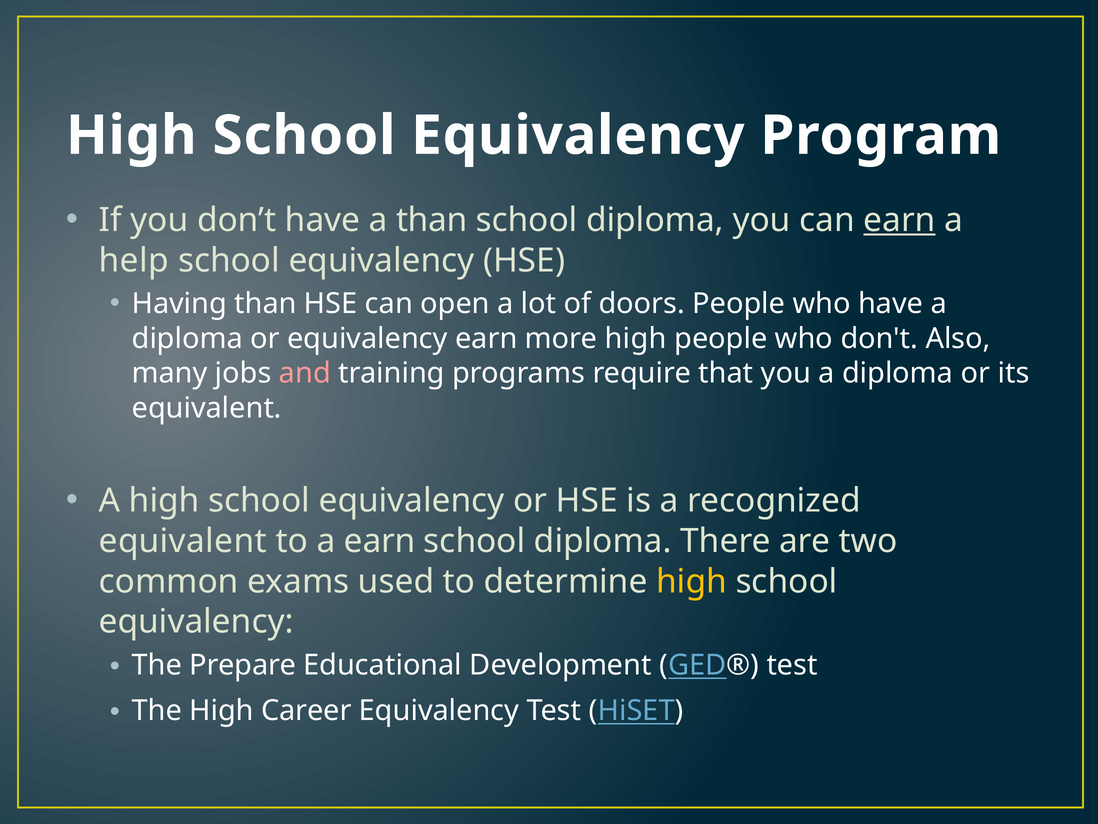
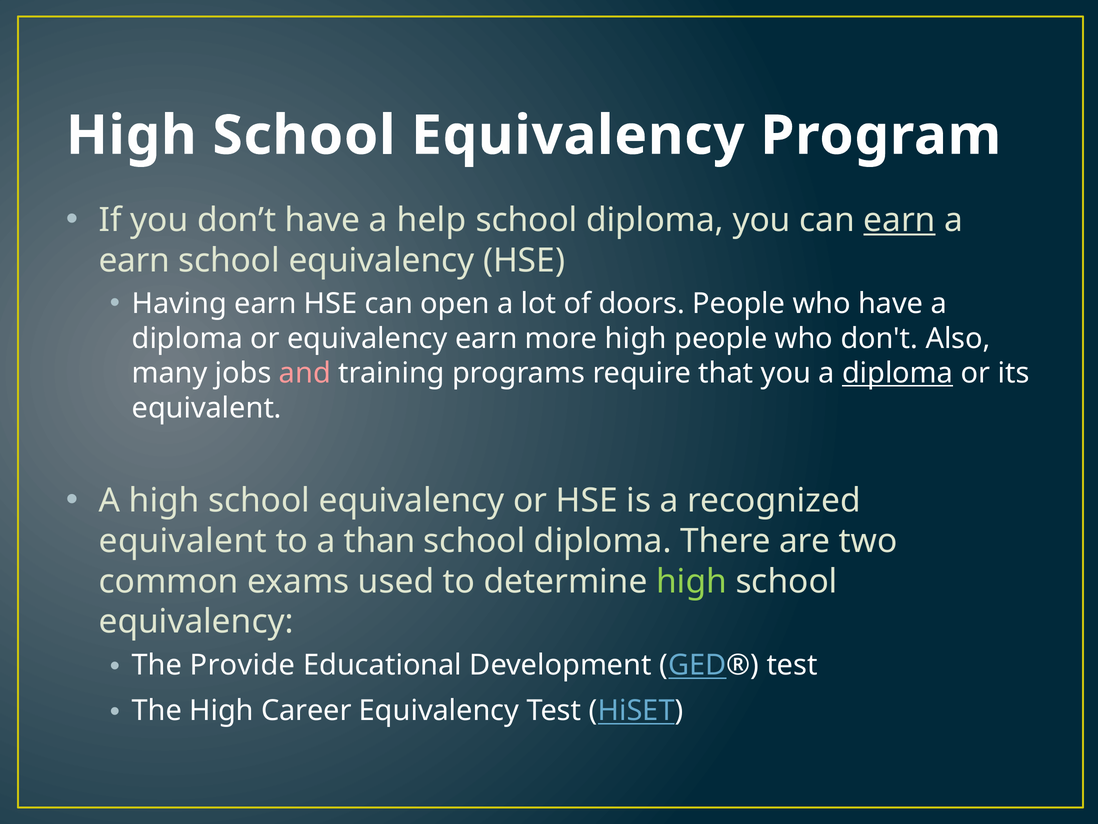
a than: than -> help (432, 220)
help: help -> earn (134, 260)
Having than: than -> earn (266, 304)
diploma underline: none -> present (898, 373)
a earn: earn -> than (380, 541)
high colour: yellow -> light green (692, 581)
Prepare: Prepare -> Provide (242, 665)
